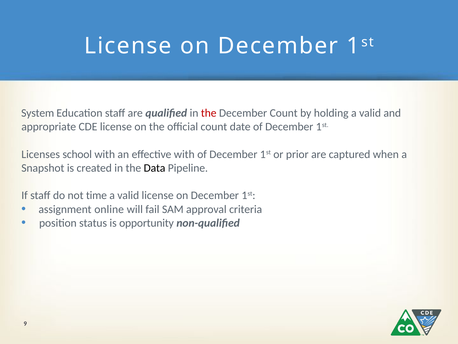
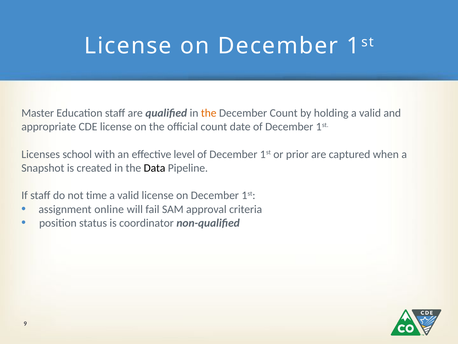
System: System -> Master (38, 113)
the colour: red -> orange (209, 113)
effective with: with -> level (184, 154)
opportunity: opportunity -> coordinator (146, 223)
